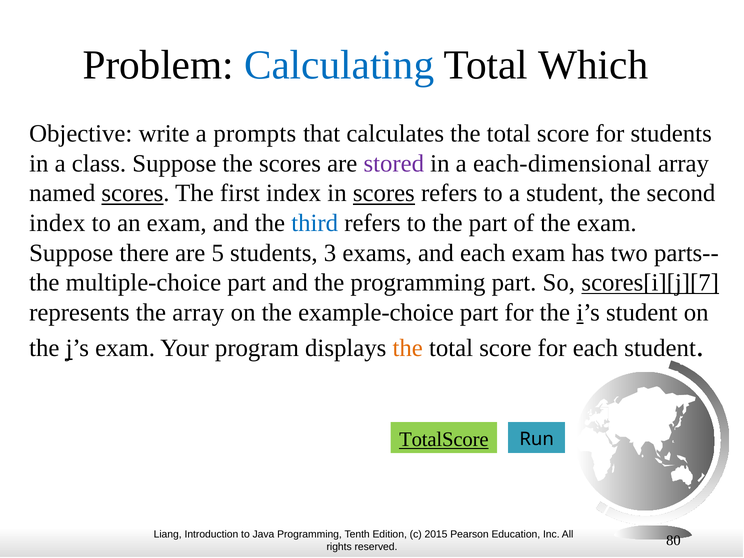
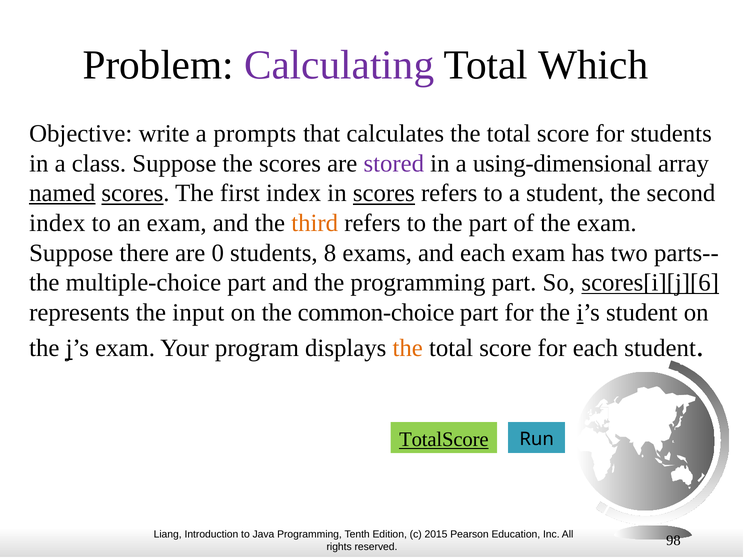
Calculating colour: blue -> purple (339, 65)
each-dimensional: each-dimensional -> using-dimensional (563, 164)
named underline: none -> present (62, 193)
third colour: blue -> orange (315, 223)
5: 5 -> 0 (218, 253)
3: 3 -> 8 (330, 253)
scores[i][j][7: scores[i][j][7 -> scores[i][j][6 (650, 283)
the array: array -> input (198, 312)
example-choice: example-choice -> common-choice (376, 312)
80: 80 -> 98 (673, 540)
